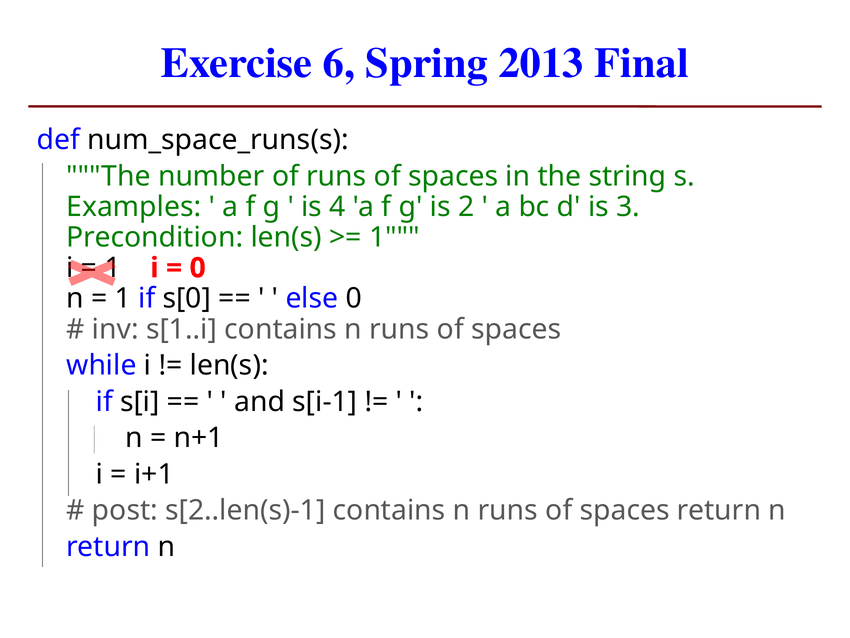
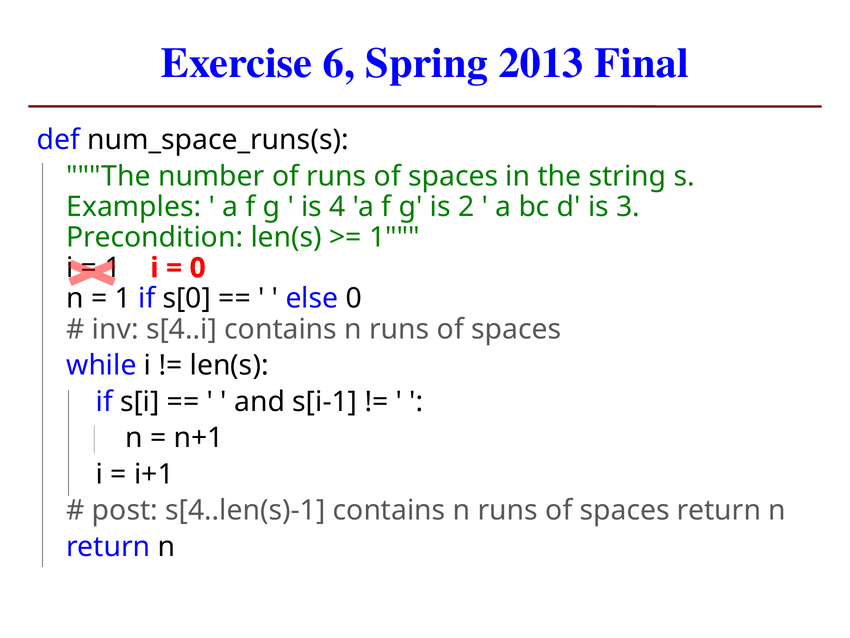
s[1..i: s[1..i -> s[4..i (182, 329)
s[2..len(s)-1: s[2..len(s)-1 -> s[4..len(s)-1 (245, 510)
